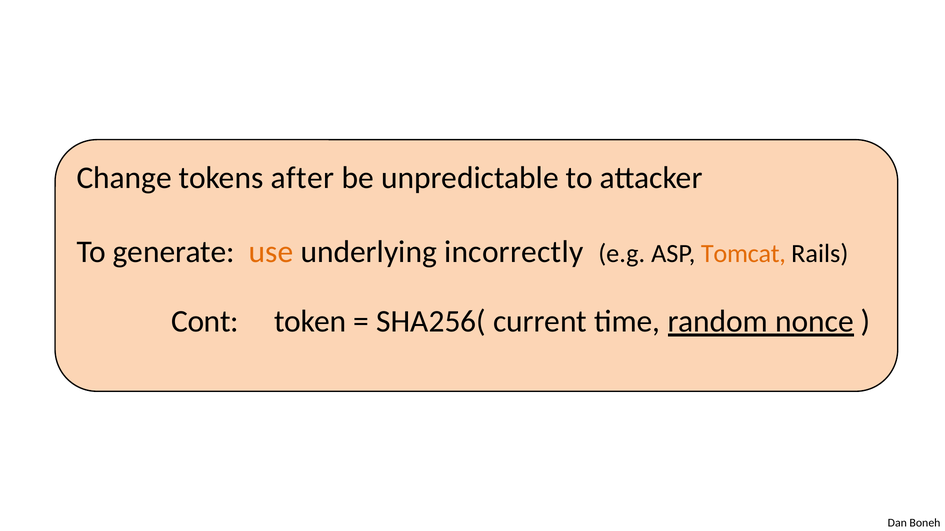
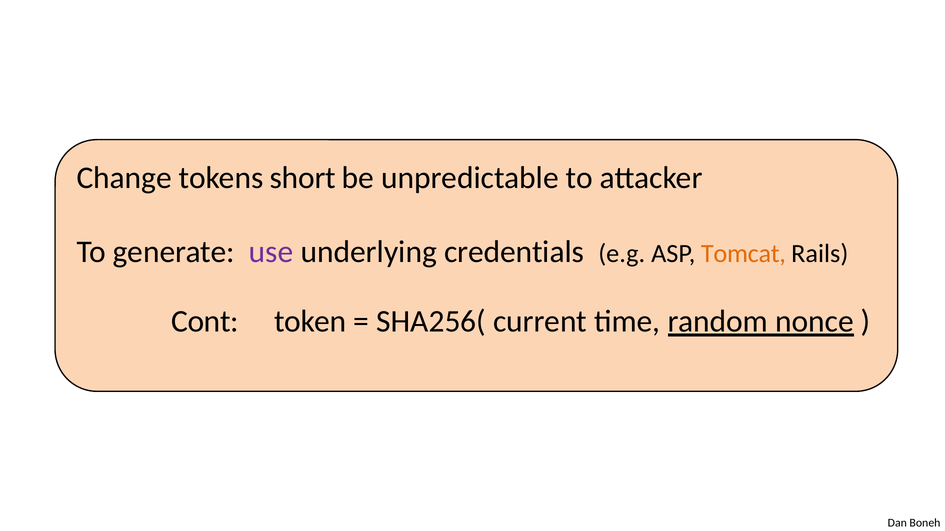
after: after -> short (303, 178)
use colour: orange -> purple (271, 252)
incorrectly: incorrectly -> credentials (514, 252)
